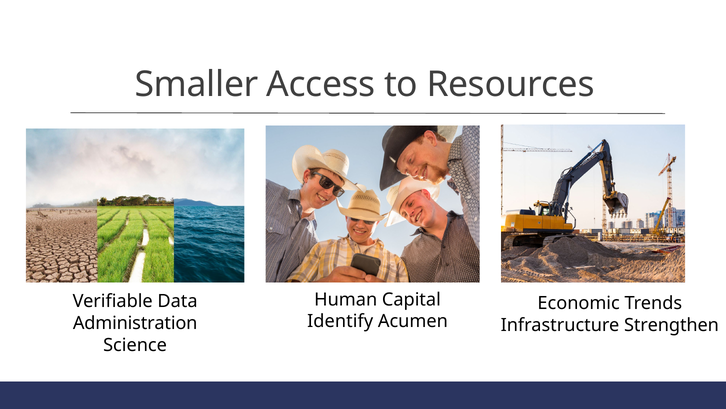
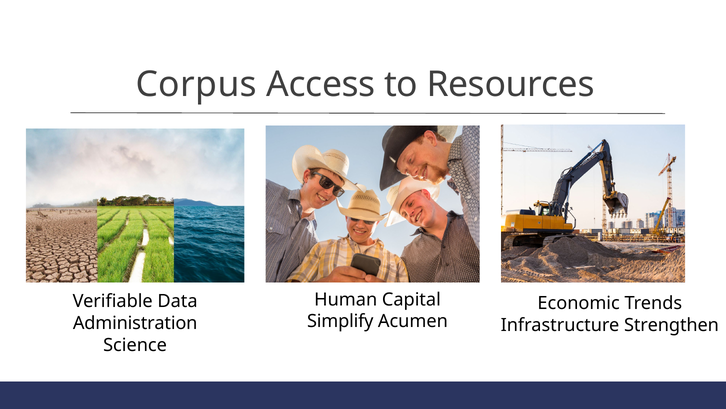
Smaller: Smaller -> Corpus (196, 85)
Identify: Identify -> Simplify (340, 321)
